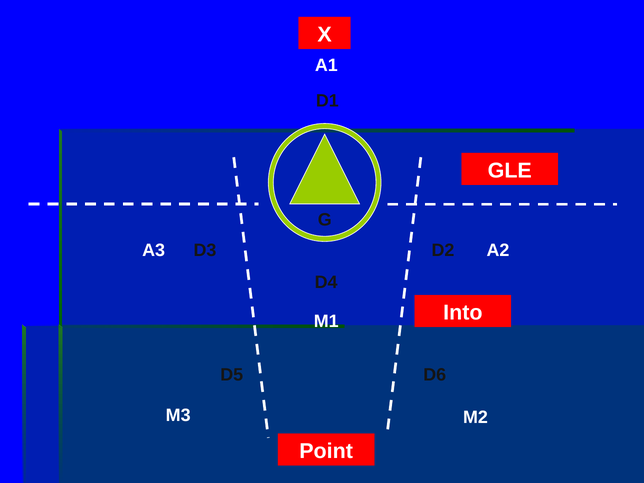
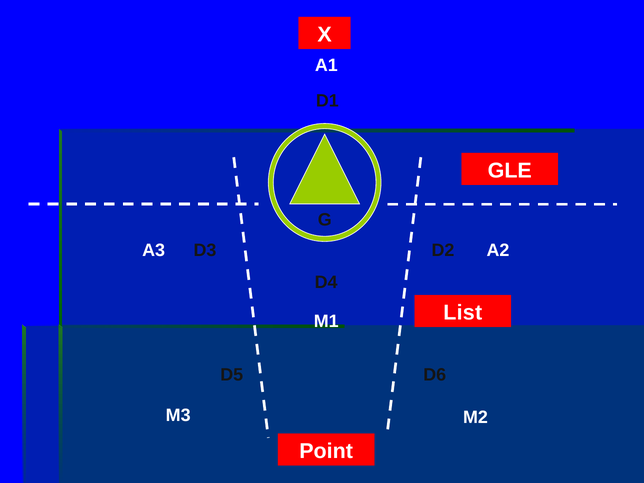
Into: Into -> List (463, 313)
